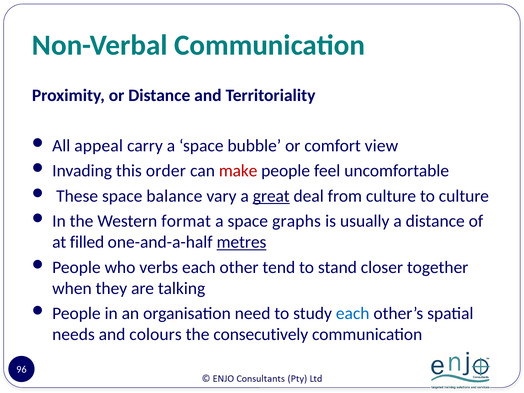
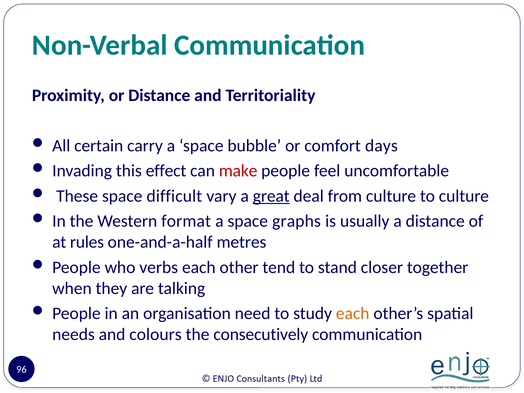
appeal: appeal -> certain (99, 146)
view: view -> days (381, 146)
order: order -> effect (166, 171)
balance: balance -> difficult (174, 196)
filled: filled -> rules (87, 242)
metres underline: present -> none (241, 242)
each colour: blue -> orange (353, 314)
